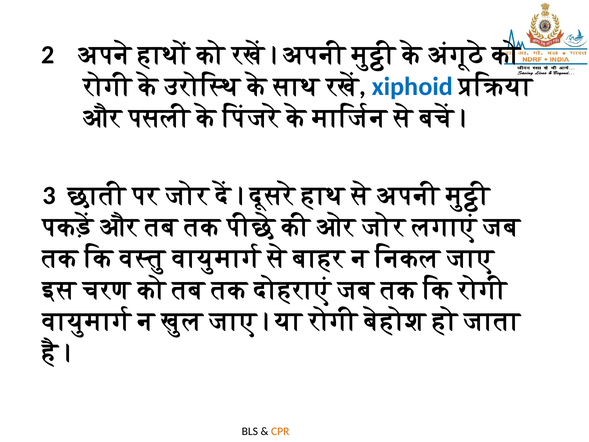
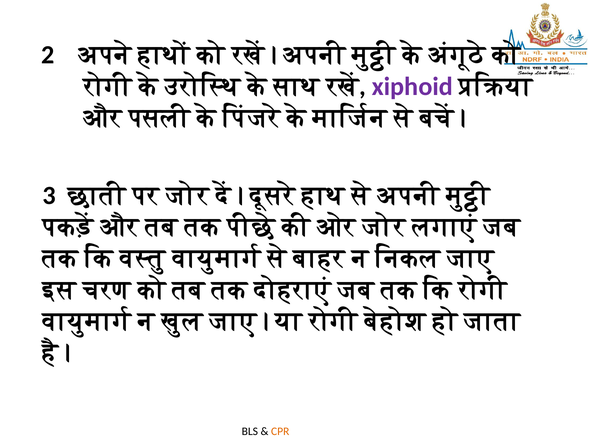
xiphoid colour: blue -> purple (412, 86)
